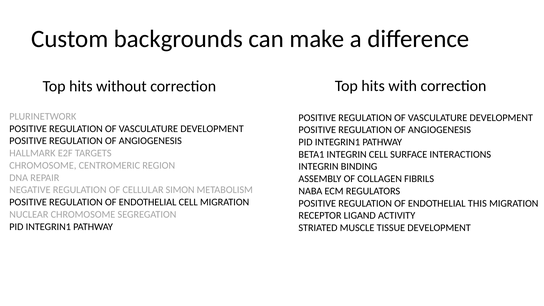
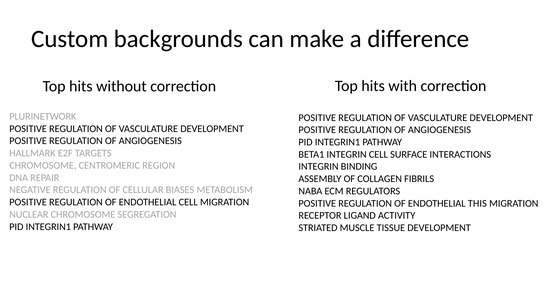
SIMON: SIMON -> BIASES (180, 190)
